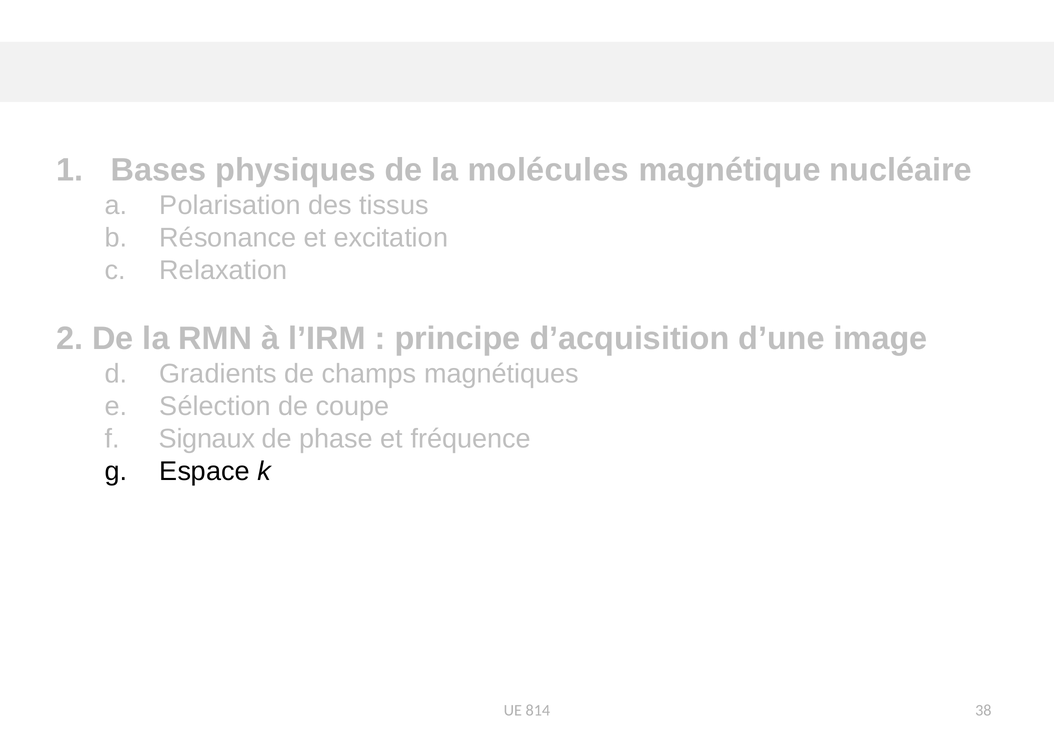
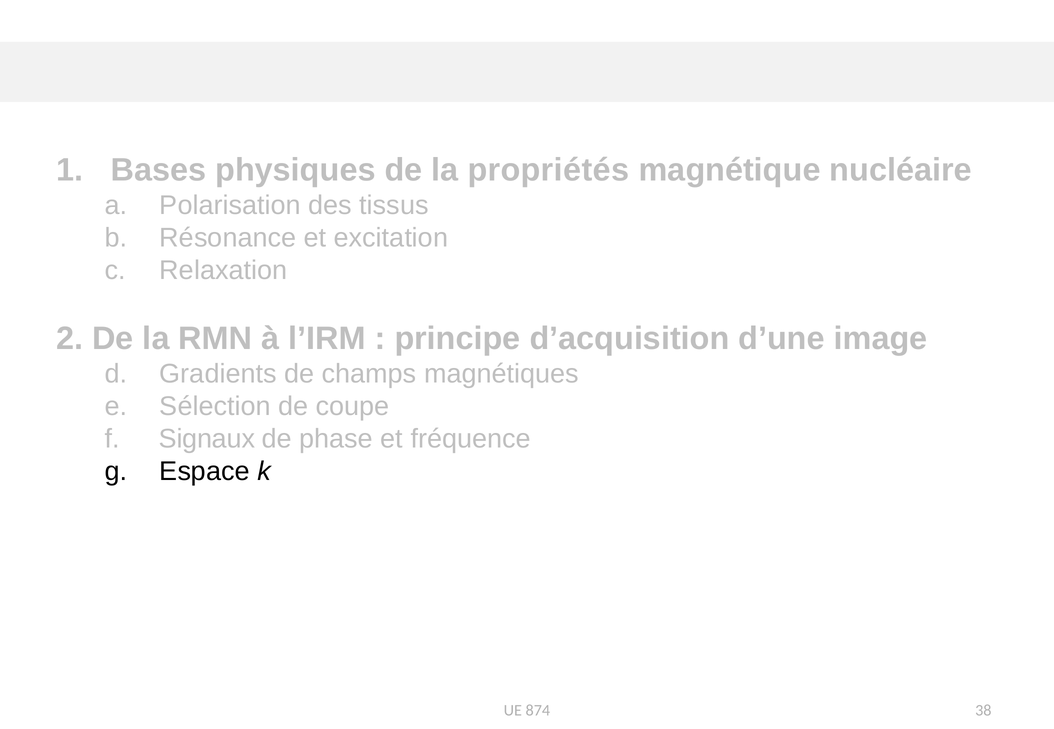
molécules: molécules -> propriétés (548, 170)
814: 814 -> 874 (538, 711)
